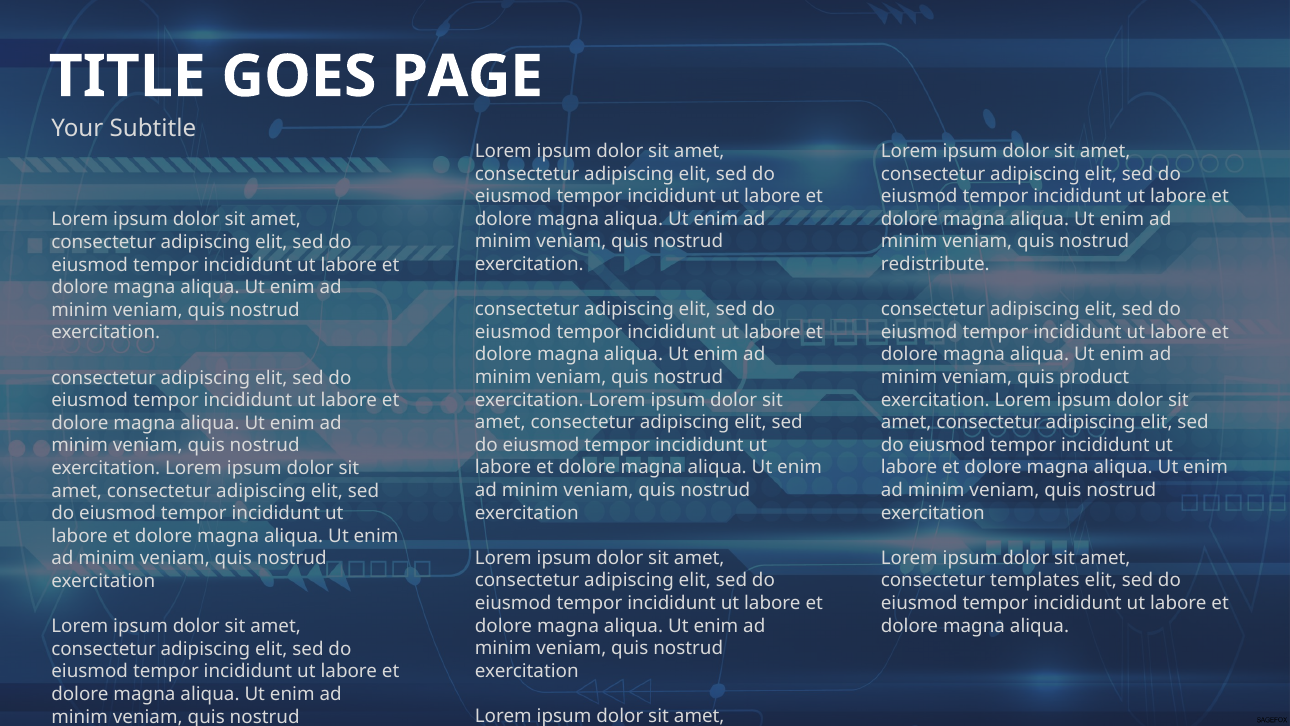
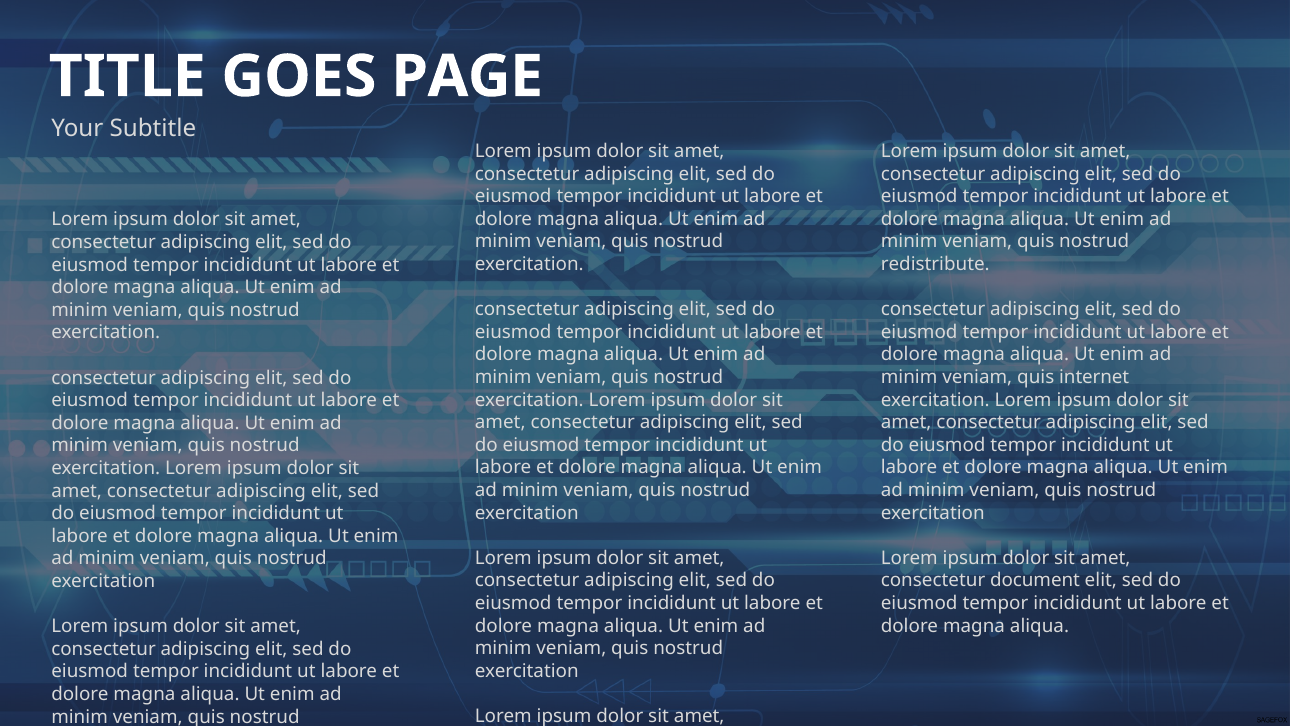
product: product -> internet (1094, 377)
templates: templates -> document (1035, 580)
